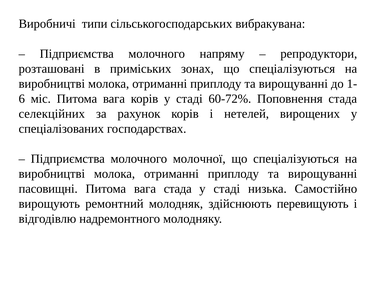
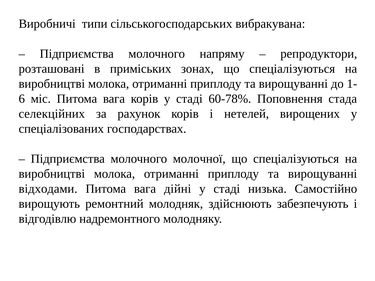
60-72%: 60-72% -> 60-78% (230, 99)
пасовищні: пасовищні -> відходами (48, 189)
вага стада: стада -> дійні (178, 189)
перевищують: перевищують -> забезпечують (313, 204)
